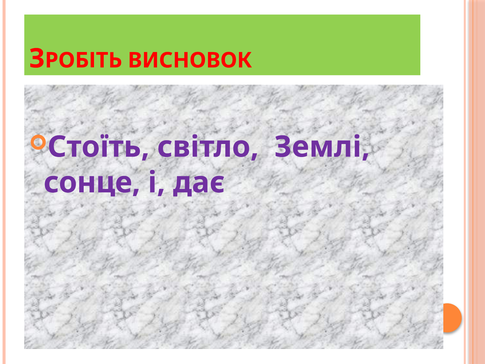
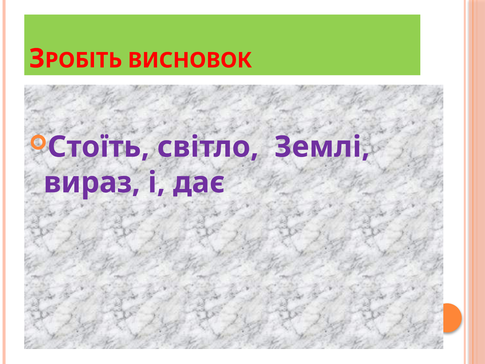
сонце: сонце -> вираз (92, 182)
